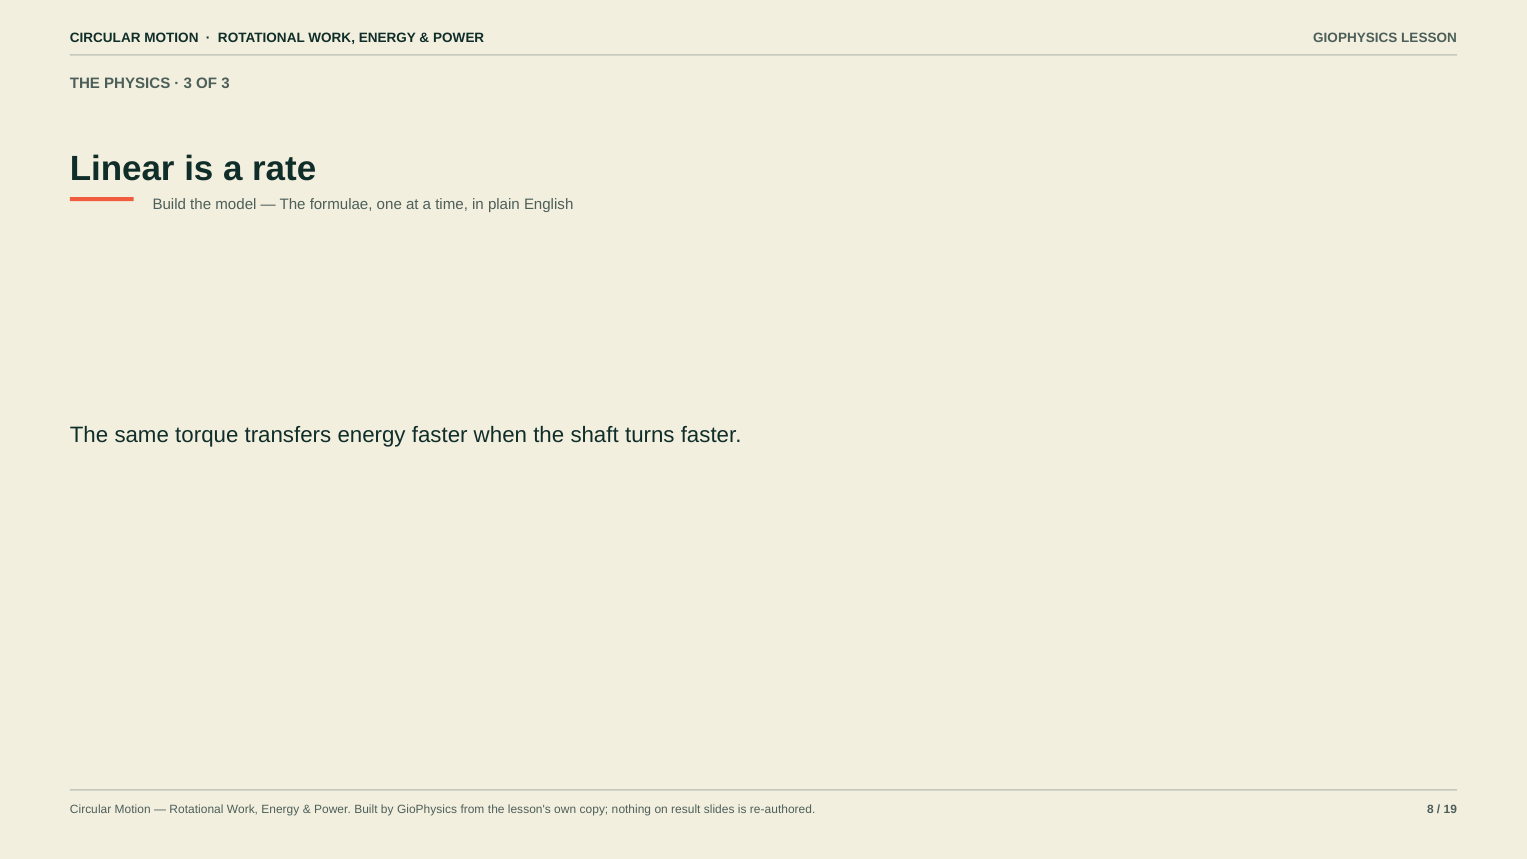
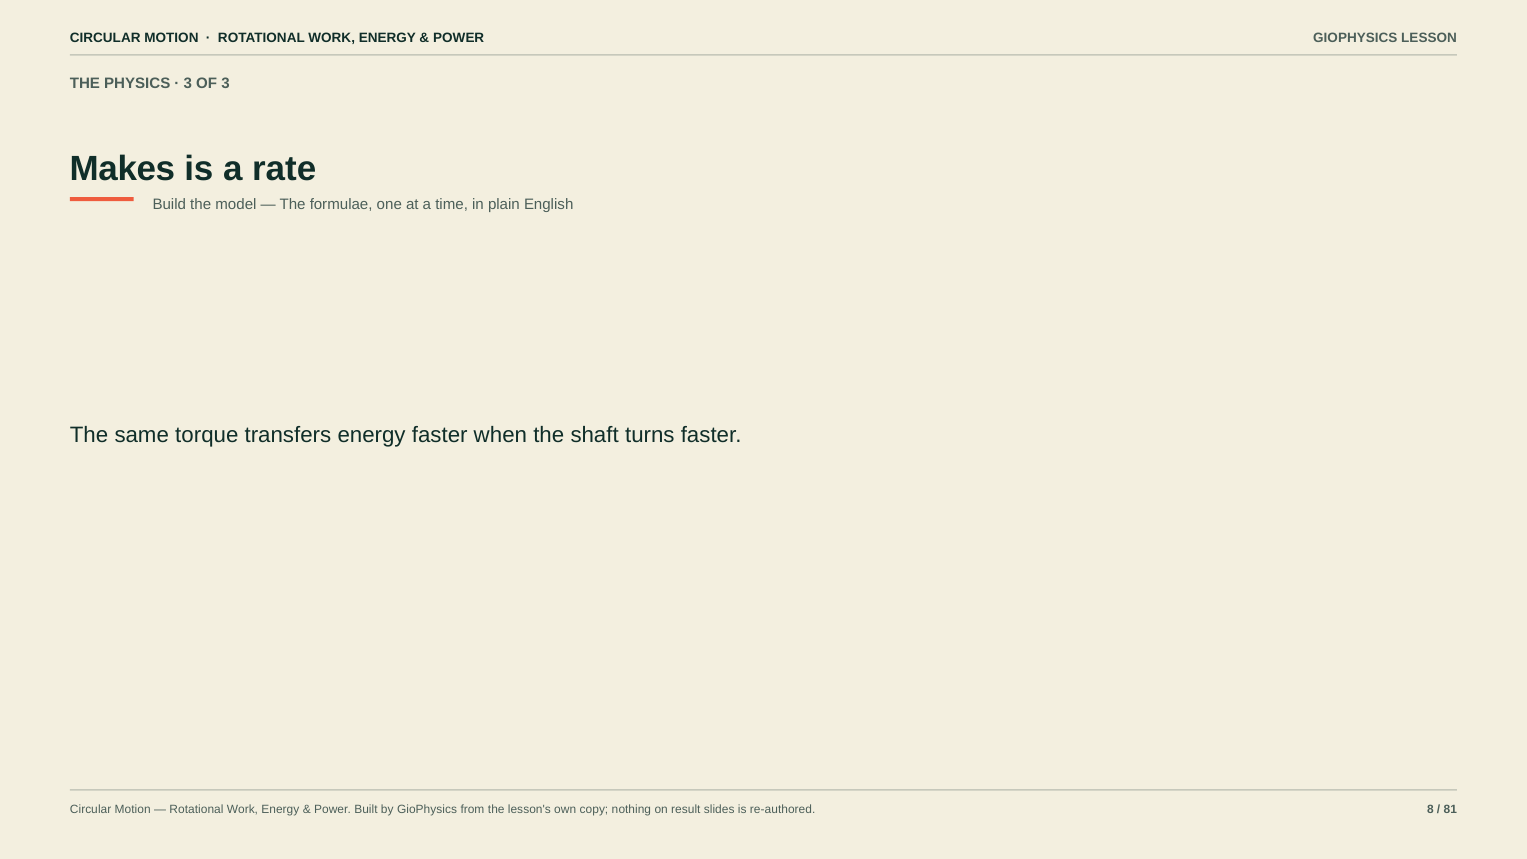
Linear: Linear -> Makes (122, 169)
19: 19 -> 81 (1450, 810)
